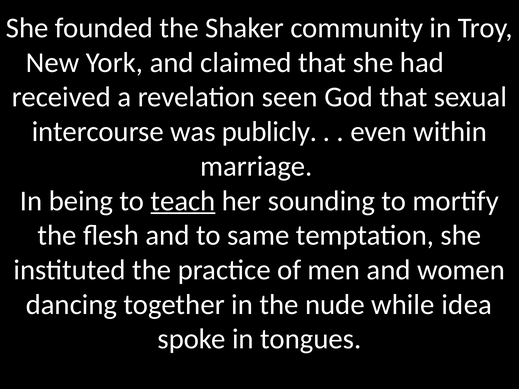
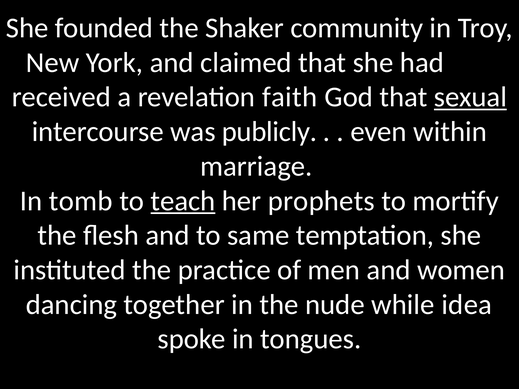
seen: seen -> faith (290, 97)
sexual underline: none -> present (470, 97)
being: being -> tomb (81, 201)
sounding: sounding -> prophets (321, 201)
